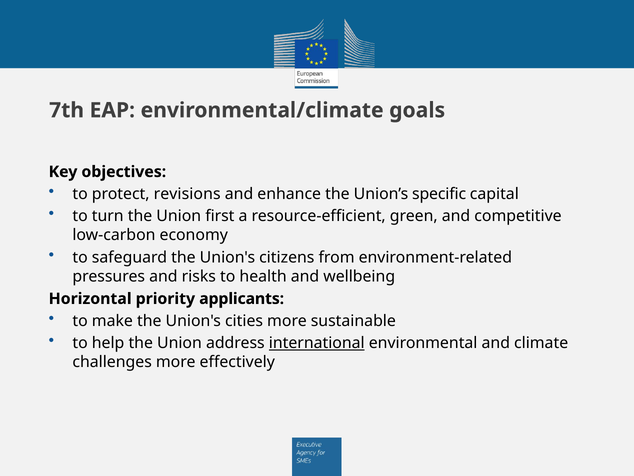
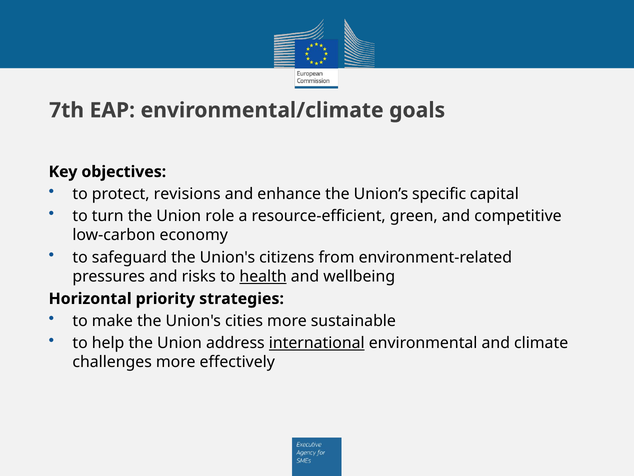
first: first -> role (220, 216)
health underline: none -> present (263, 276)
applicants: applicants -> strategies (242, 298)
